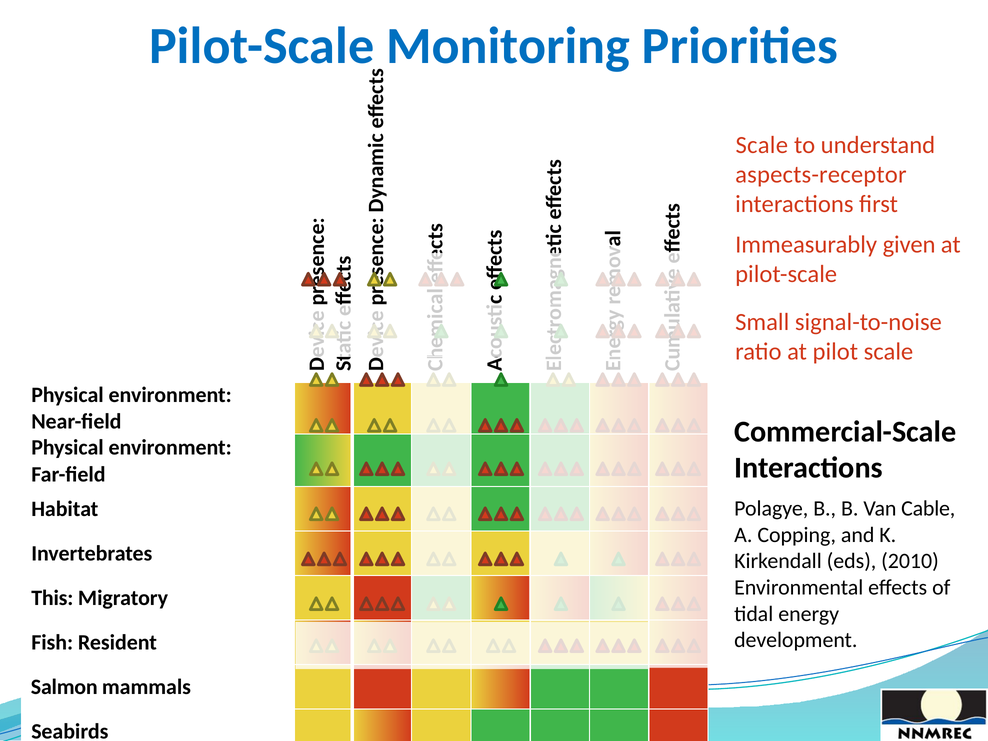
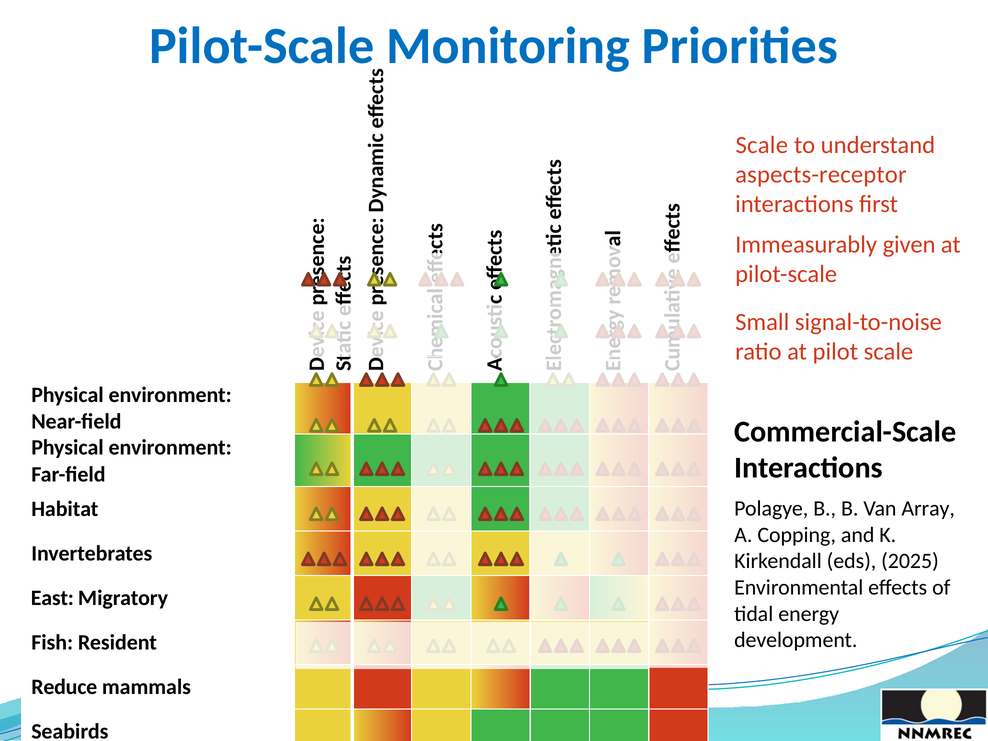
Cable: Cable -> Array (928, 509)
2010: 2010 -> 2025 (910, 561)
This: This -> East (52, 598)
Salmon: Salmon -> Reduce (64, 687)
